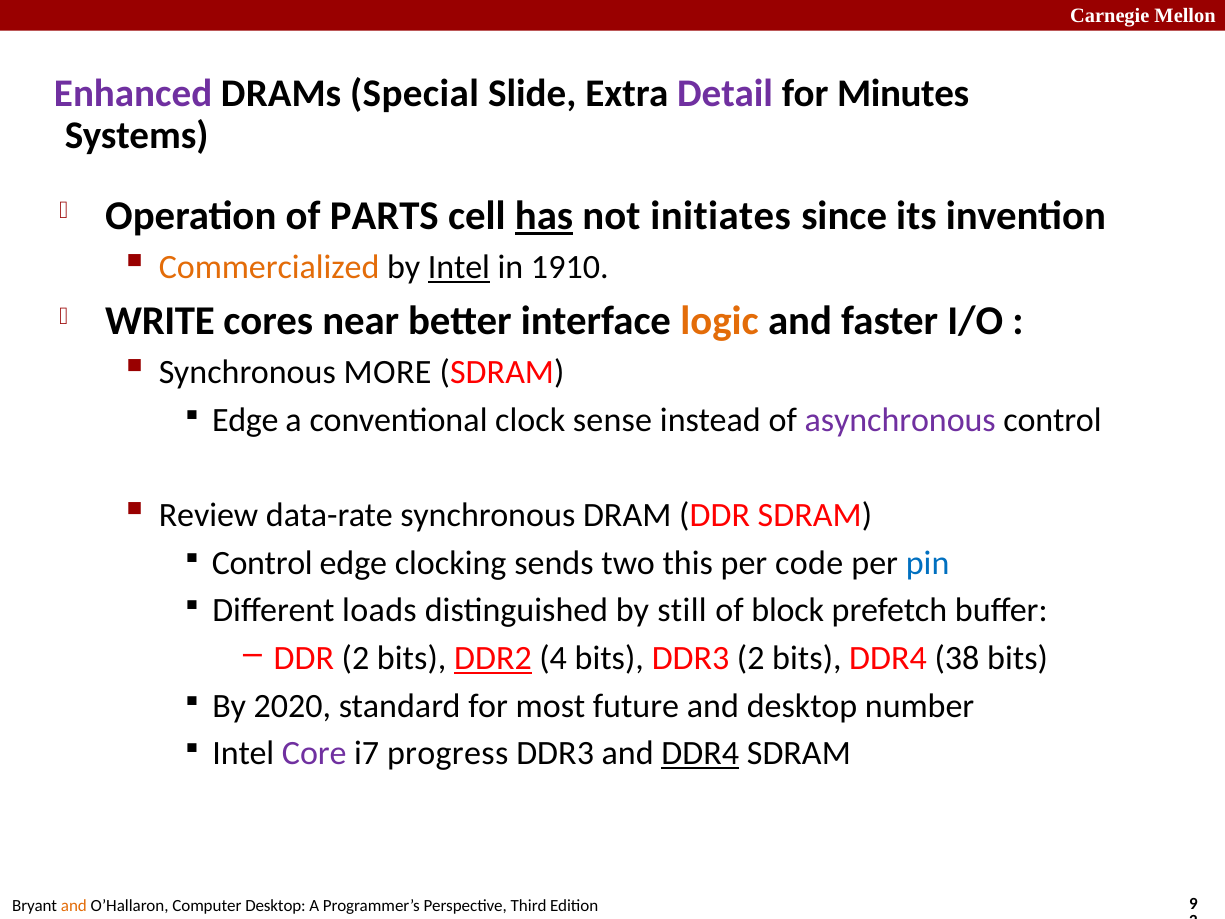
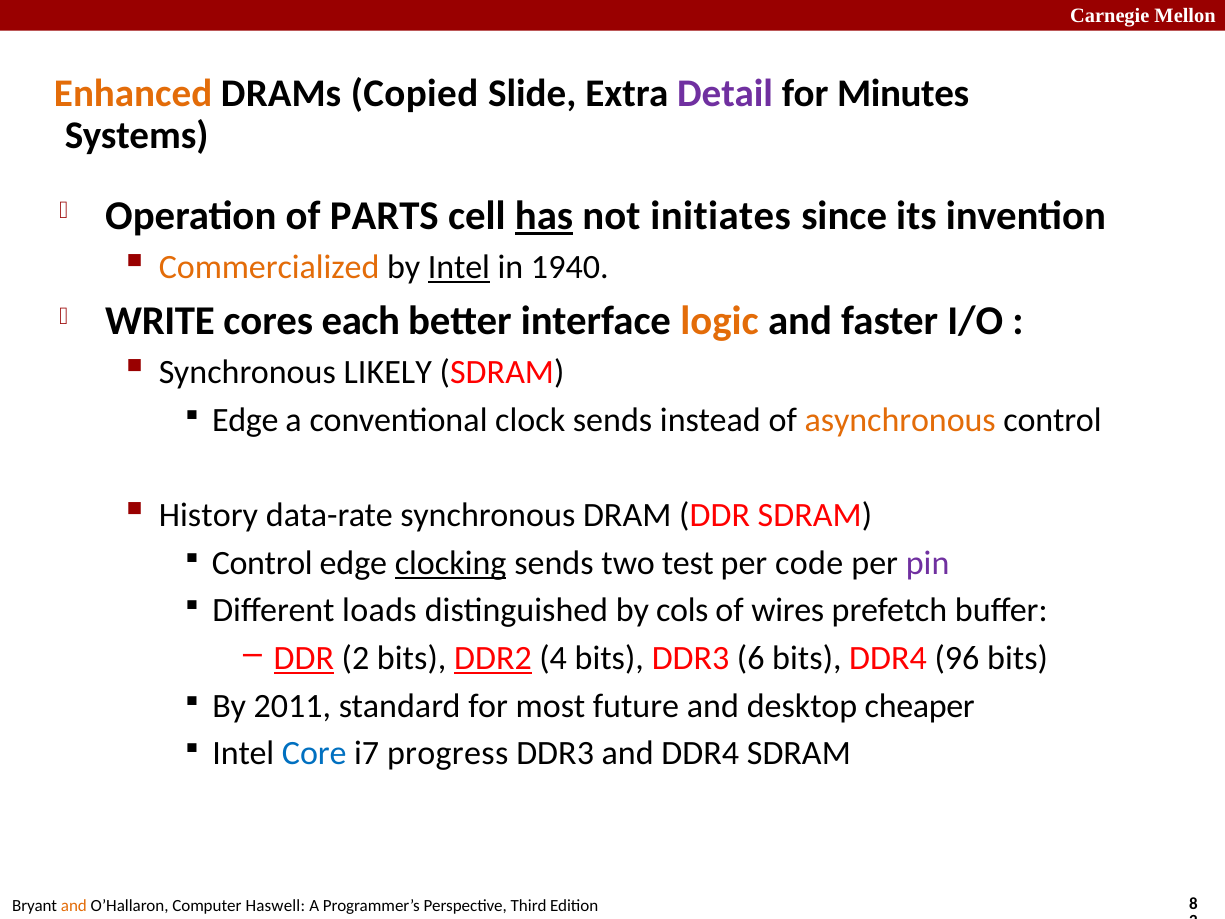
Enhanced colour: purple -> orange (133, 93)
Special: Special -> Copied (415, 93)
1910: 1910 -> 1940 (570, 267)
near: near -> each (361, 321)
MORE: MORE -> LIKELY (388, 372)
clock sense: sense -> sends (613, 420)
asynchronous colour: purple -> orange (900, 420)
Review: Review -> History (208, 515)
clocking underline: none -> present (451, 563)
this: this -> test (688, 563)
pin colour: blue -> purple (928, 563)
still: still -> cols (682, 611)
block: block -> wires (788, 611)
DDR underline: none -> present (304, 658)
DDR3 2: 2 -> 6 (751, 658)
38: 38 -> 96 (957, 658)
2020: 2020 -> 2011 (292, 706)
number: number -> cheaper (920, 706)
Core colour: purple -> blue (314, 753)
DDR4 underline: present -> none (700, 753)
Desktop: Desktop -> Haswell (275, 906)
9: 9 -> 8 (1193, 903)
